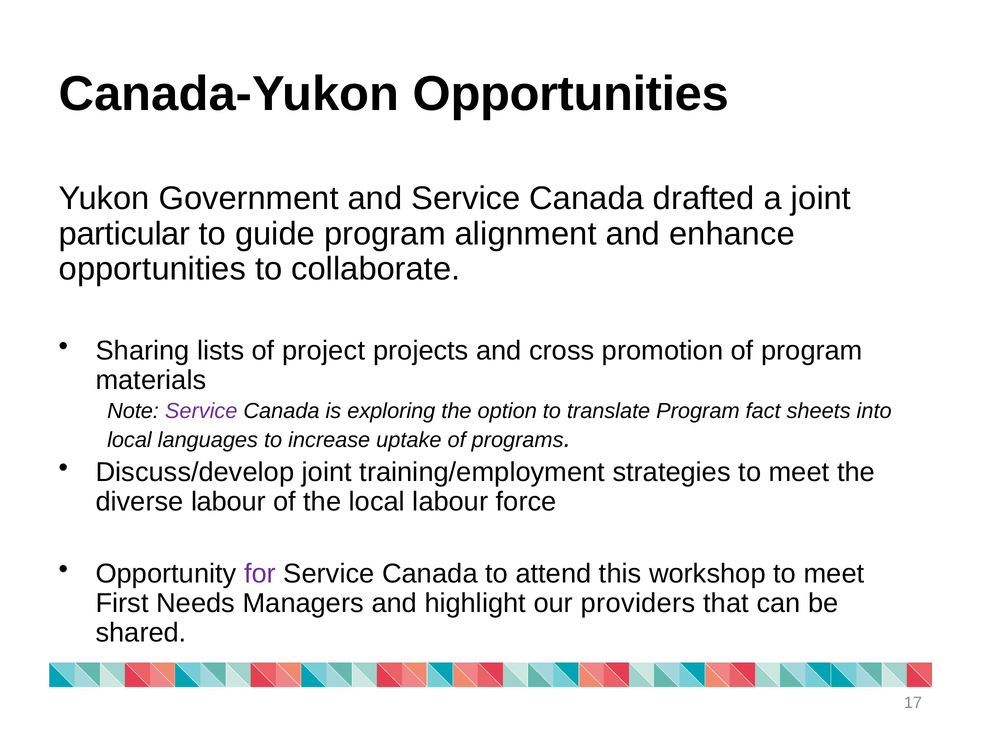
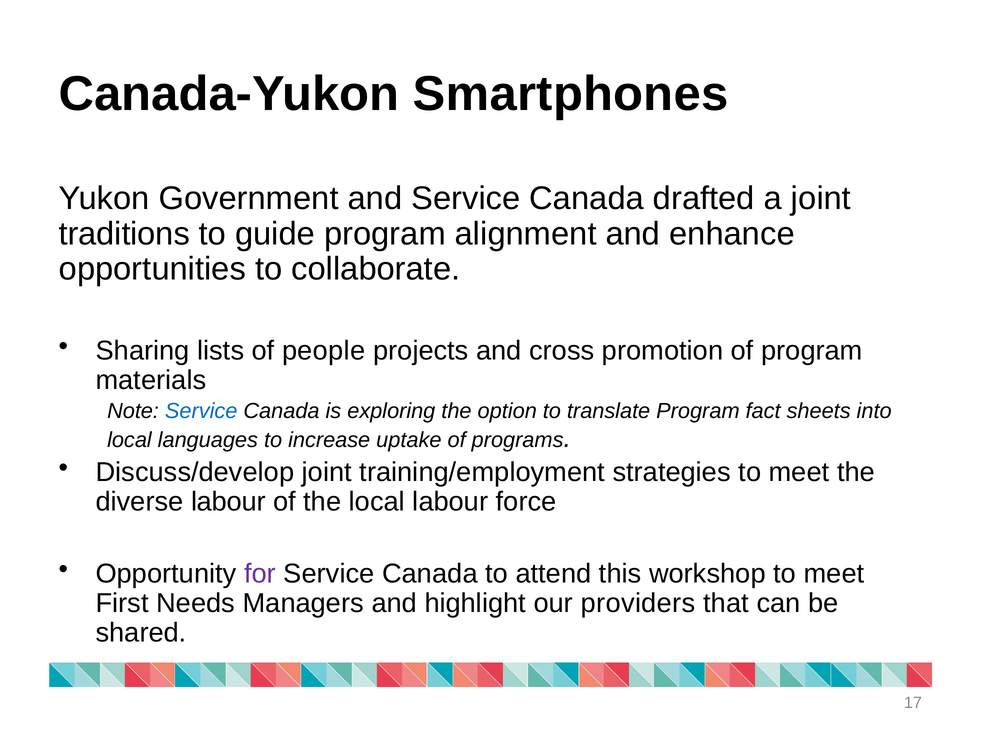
Canada-Yukon Opportunities: Opportunities -> Smartphones (571, 94)
particular: particular -> traditions (124, 234)
project: project -> people (324, 351)
Service colour: purple -> blue (201, 411)
